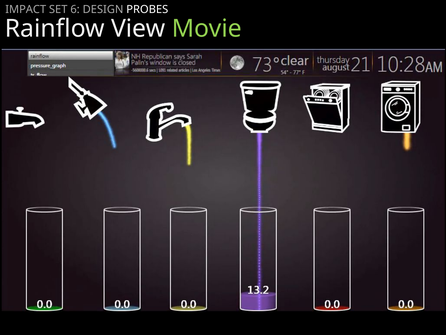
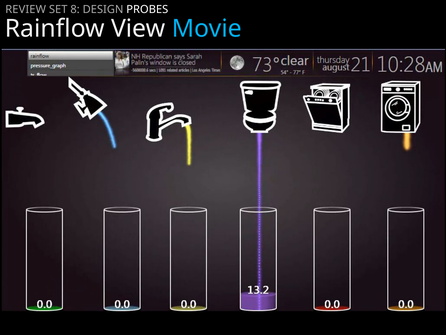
IMPACT: IMPACT -> REVIEW (26, 10)
6: 6 -> 8 (75, 10)
Movie colour: light green -> light blue (207, 29)
